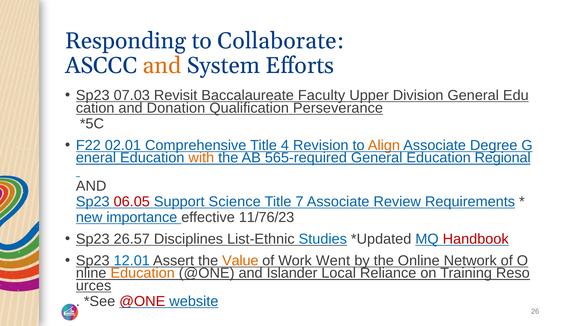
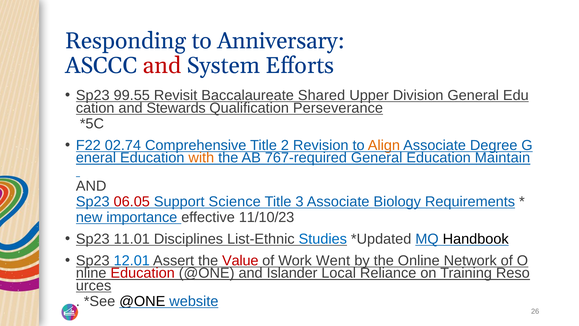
Collaborate: Collaborate -> Anniversary (281, 41)
and colour: orange -> red (162, 66)
07.03: 07.03 -> 99.55 (132, 95)
Faculty: Faculty -> Shared (322, 95)
Donation: Donation -> Stewards (176, 108)
02.01: 02.01 -> 02.74 (123, 145)
4: 4 -> 2 (285, 145)
565-required: 565-required -> 767-required (306, 158)
Regional: Regional -> Maintain (502, 158)
7: 7 -> 3 (299, 201)
Review: Review -> Biology (397, 201)
11/76/23: 11/76/23 -> 11/10/23 (267, 217)
26.57: 26.57 -> 11.01 (132, 239)
Handbook colour: red -> black (476, 239)
Value colour: orange -> red (240, 260)
Education colour: orange -> red (143, 273)
@ONE colour: red -> black (142, 301)
